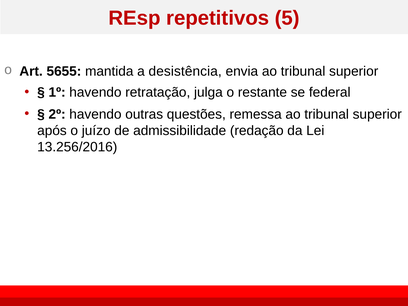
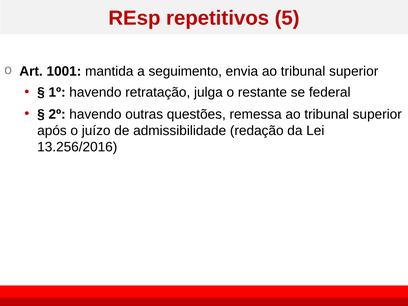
5655: 5655 -> 1001 (64, 71)
desistência: desistência -> seguimento (185, 71)
